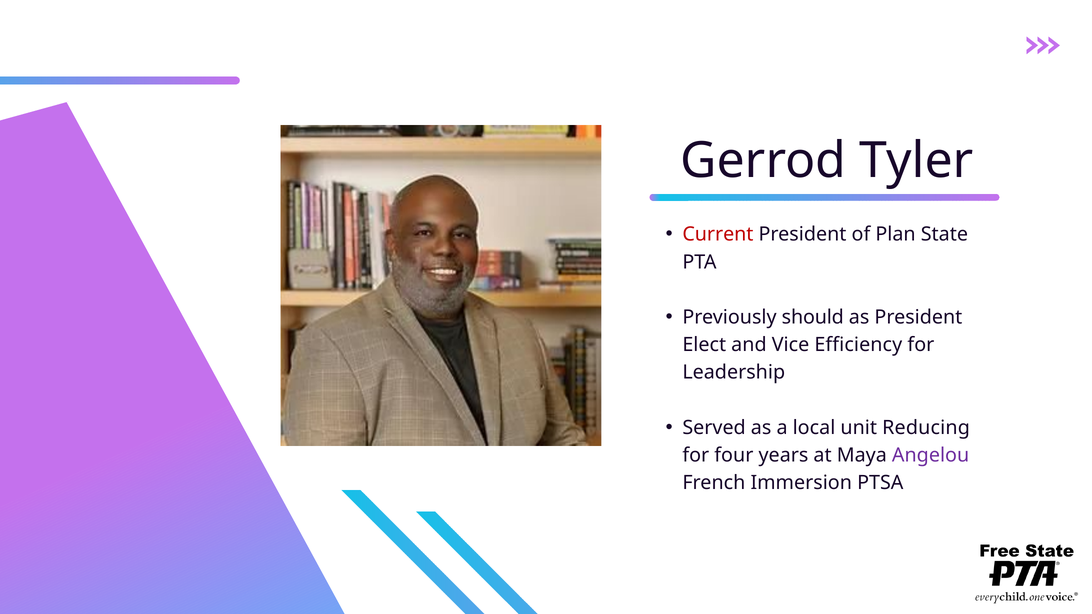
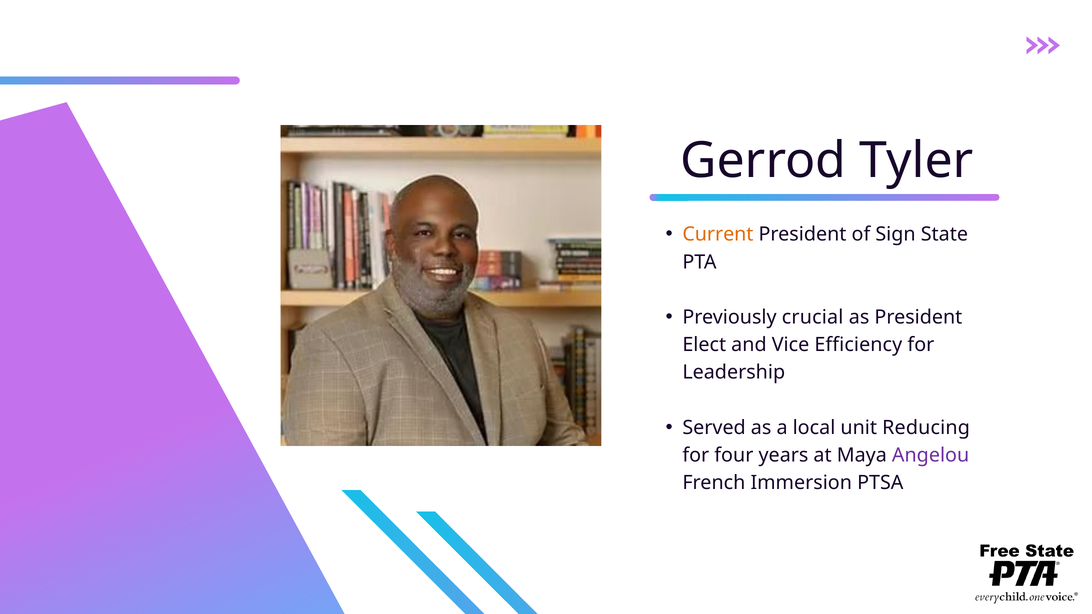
Current colour: red -> orange (718, 235)
Plan: Plan -> Sign (896, 235)
should: should -> crucial (813, 317)
